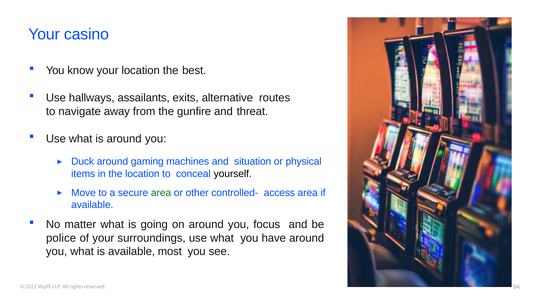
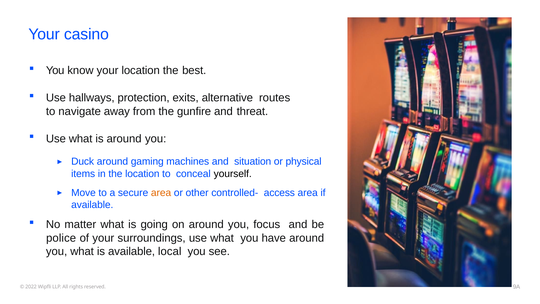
assailants: assailants -> protection (144, 98)
area colour: green -> orange (161, 193)
most: most -> local (170, 251)
